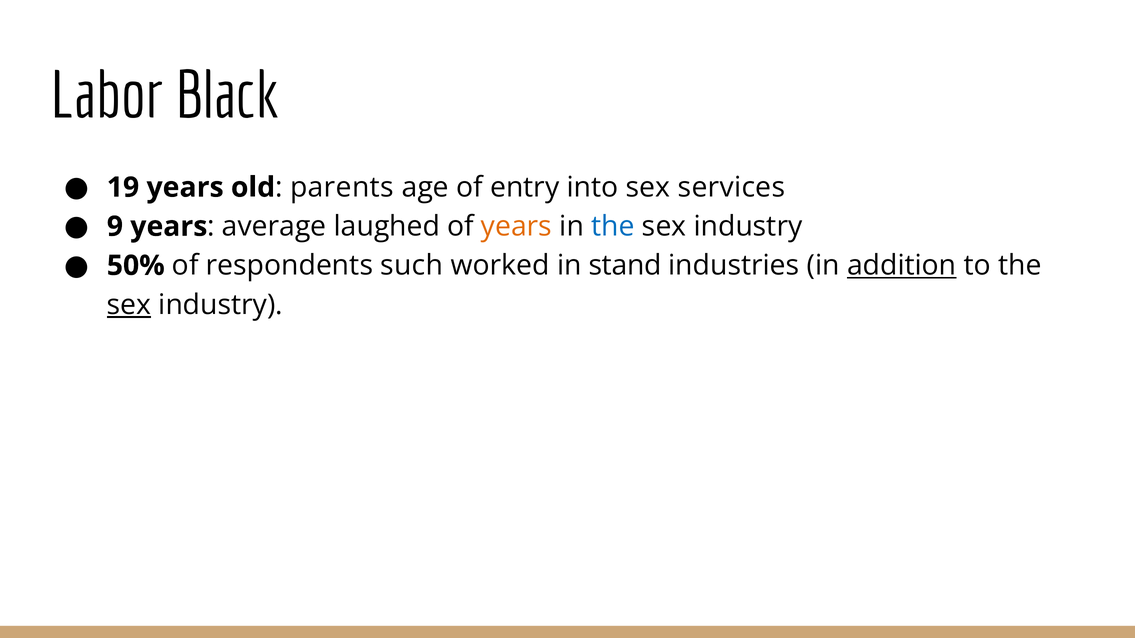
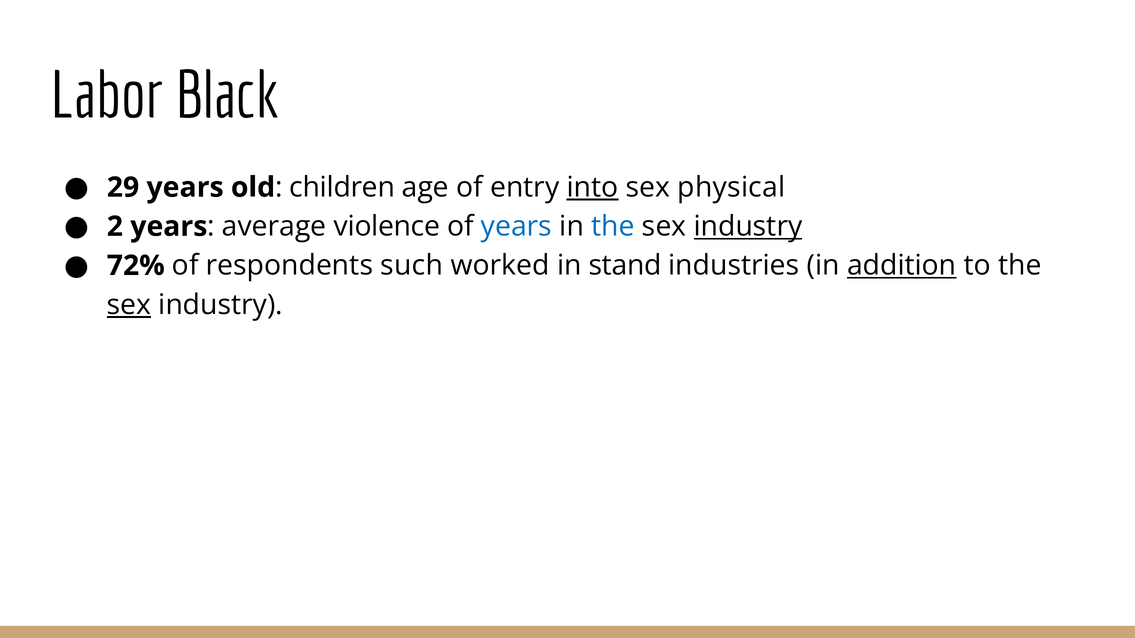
19: 19 -> 29 (123, 188)
parents: parents -> children (342, 188)
into underline: none -> present (592, 188)
services: services -> physical (731, 188)
9: 9 -> 2 (115, 227)
laughed: laughed -> violence (387, 227)
years colour: orange -> blue (516, 227)
industry underline: none -> present (748, 227)
50%: 50% -> 72% (136, 266)
